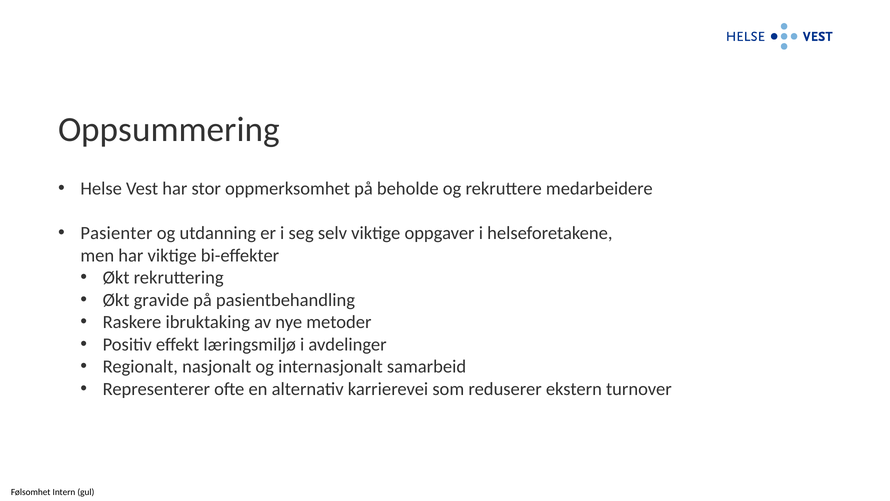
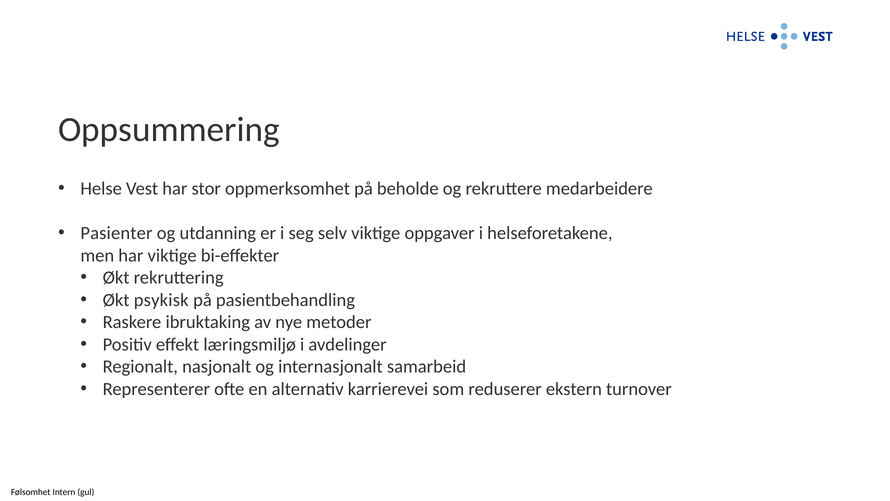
gravide: gravide -> psykisk (161, 300)
